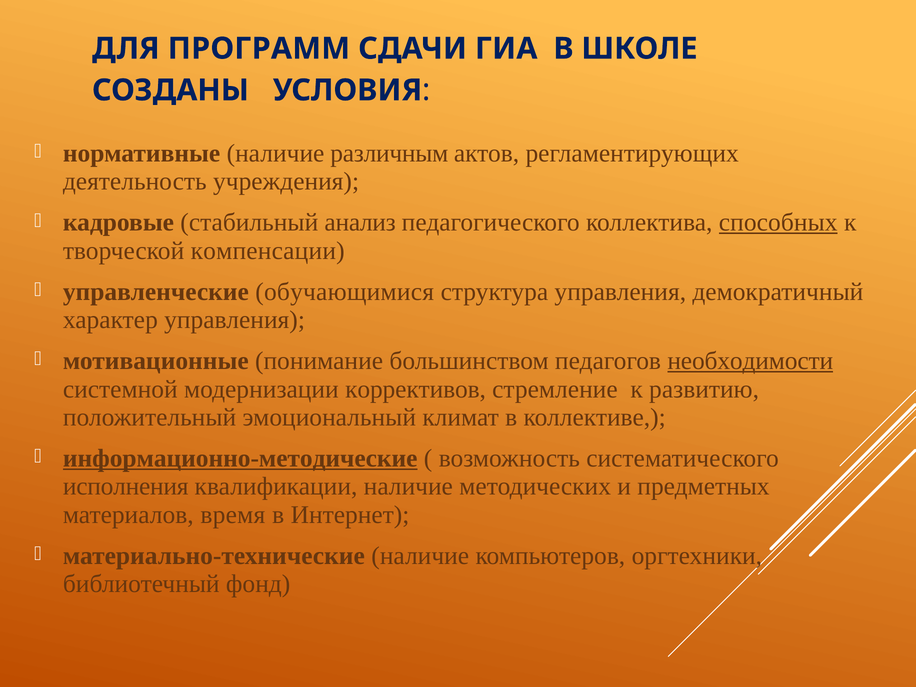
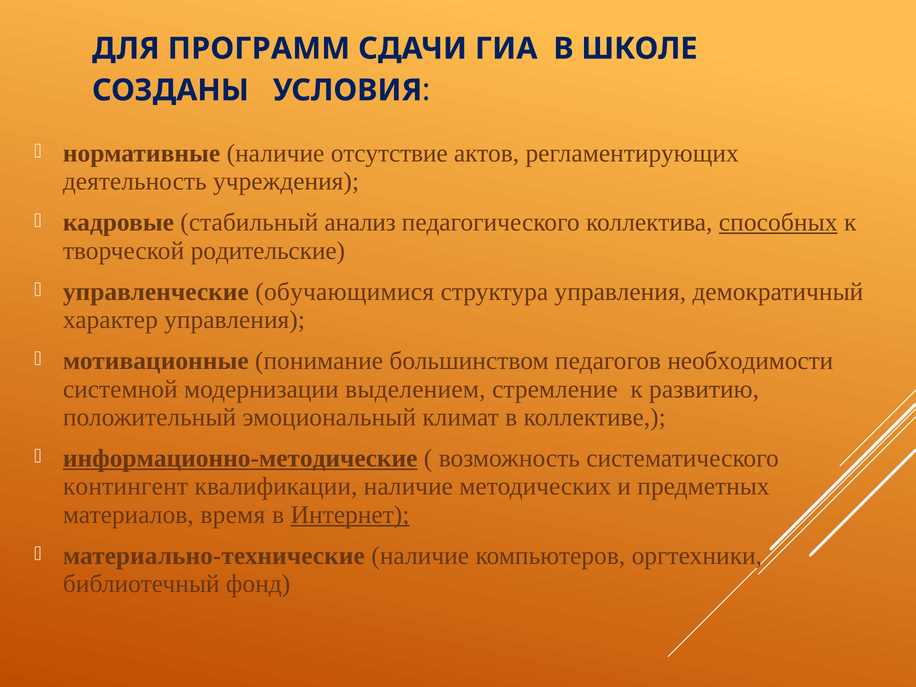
различным: различным -> отсутствие (389, 153)
компенсации: компенсации -> родительские (268, 251)
необходимости underline: present -> none (750, 361)
коррективов: коррективов -> выделением (415, 389)
исполнения: исполнения -> контингент (126, 487)
Интернет underline: none -> present (350, 515)
